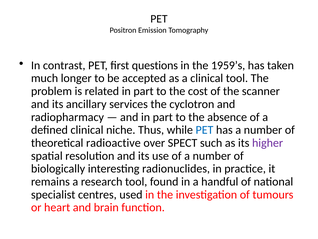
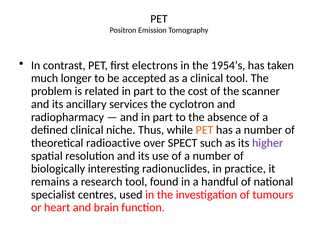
questions: questions -> electrons (155, 65)
1959’s: 1959’s -> 1954’s (228, 65)
PET colour: blue -> orange (205, 130)
